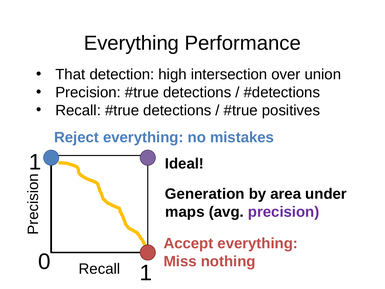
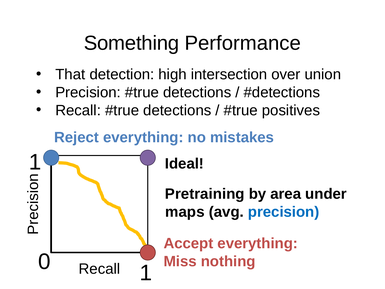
Everything: Everything -> Something (132, 43)
Generation: Generation -> Pretraining (205, 194)
precision colour: purple -> blue (284, 212)
